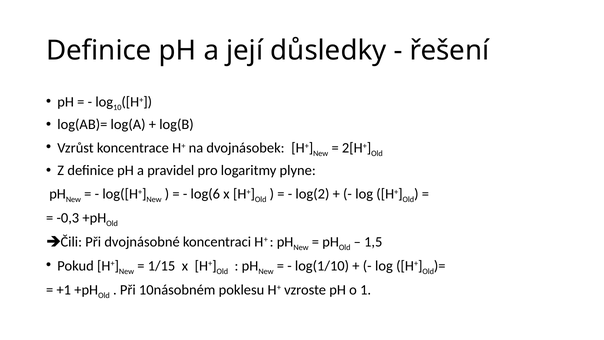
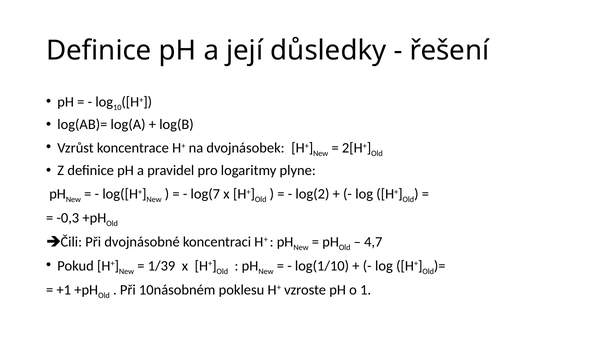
log(6: log(6 -> log(7 (205, 194)
1,5: 1,5 -> 4,7 (373, 242)
1/15: 1/15 -> 1/39 (162, 266)
